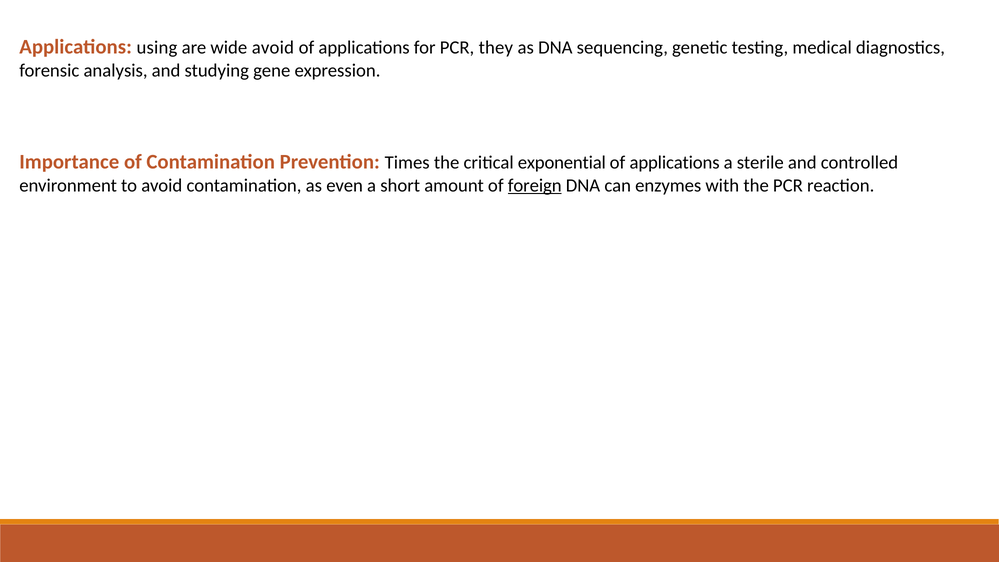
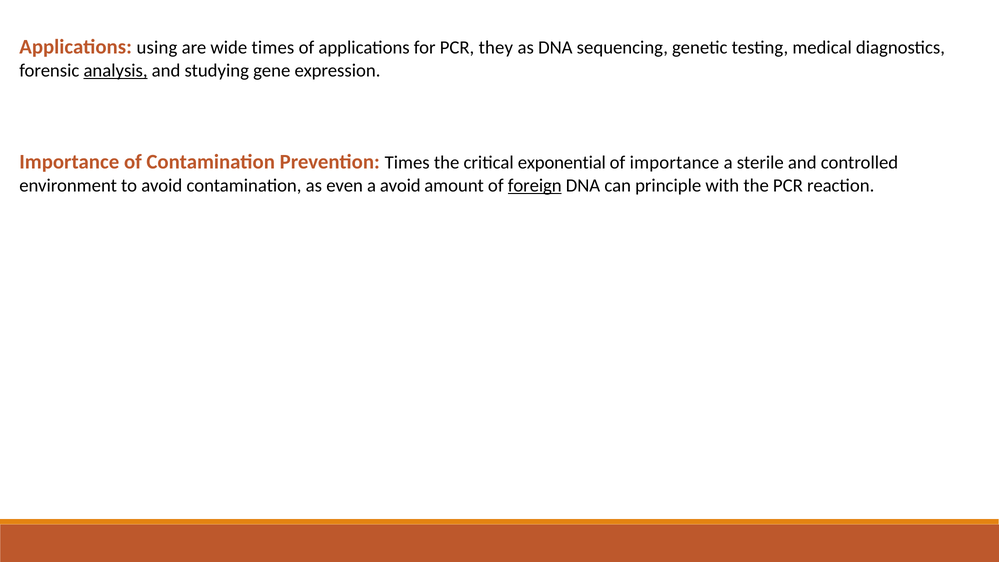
wide avoid: avoid -> times (273, 48)
analysis underline: none -> present (116, 71)
applications: applications -> importance (674, 163)
a short: short -> avoid (400, 185)
enzymes: enzymes -> principle (668, 185)
